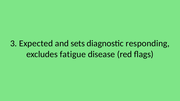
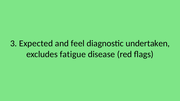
sets: sets -> feel (78, 44)
responding: responding -> undertaken (148, 44)
